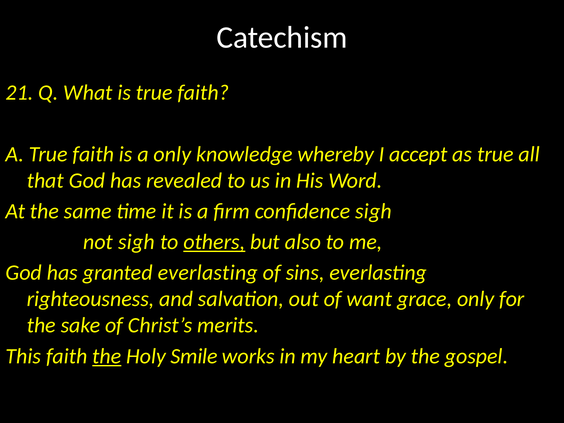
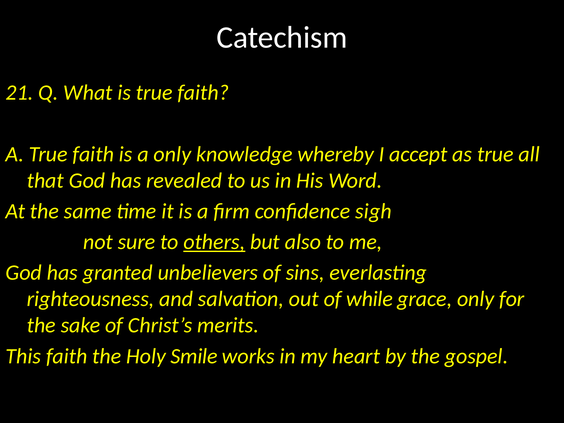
not sigh: sigh -> sure (137, 242)
granted everlasting: everlasting -> unbelievers (208, 273)
want: want -> while (370, 299)
the underline: present -> none (107, 356)
